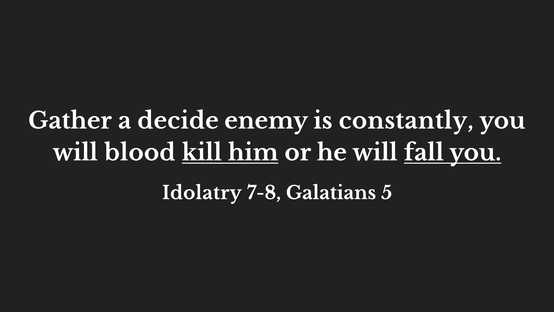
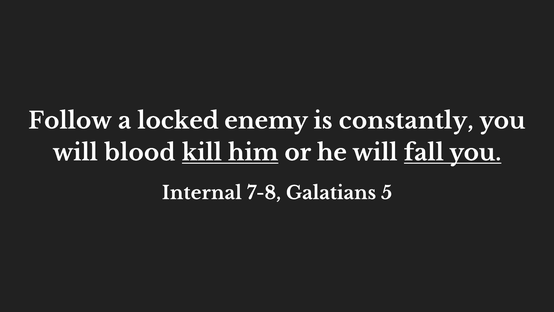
Gather: Gather -> Follow (70, 121)
decide: decide -> locked (178, 121)
Idolatry: Idolatry -> Internal (202, 193)
